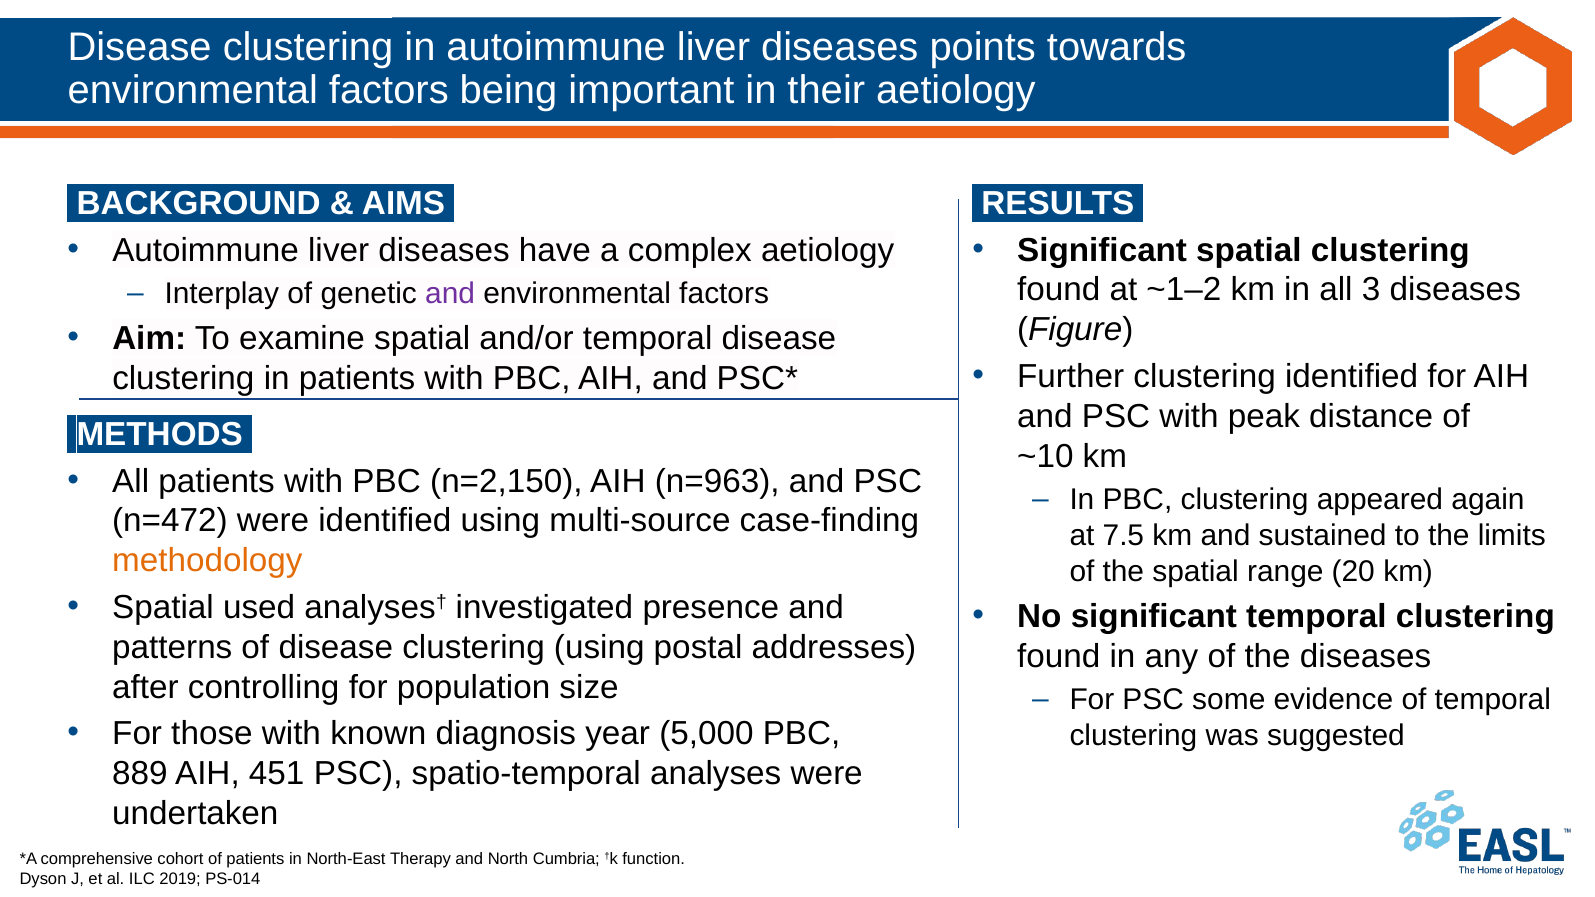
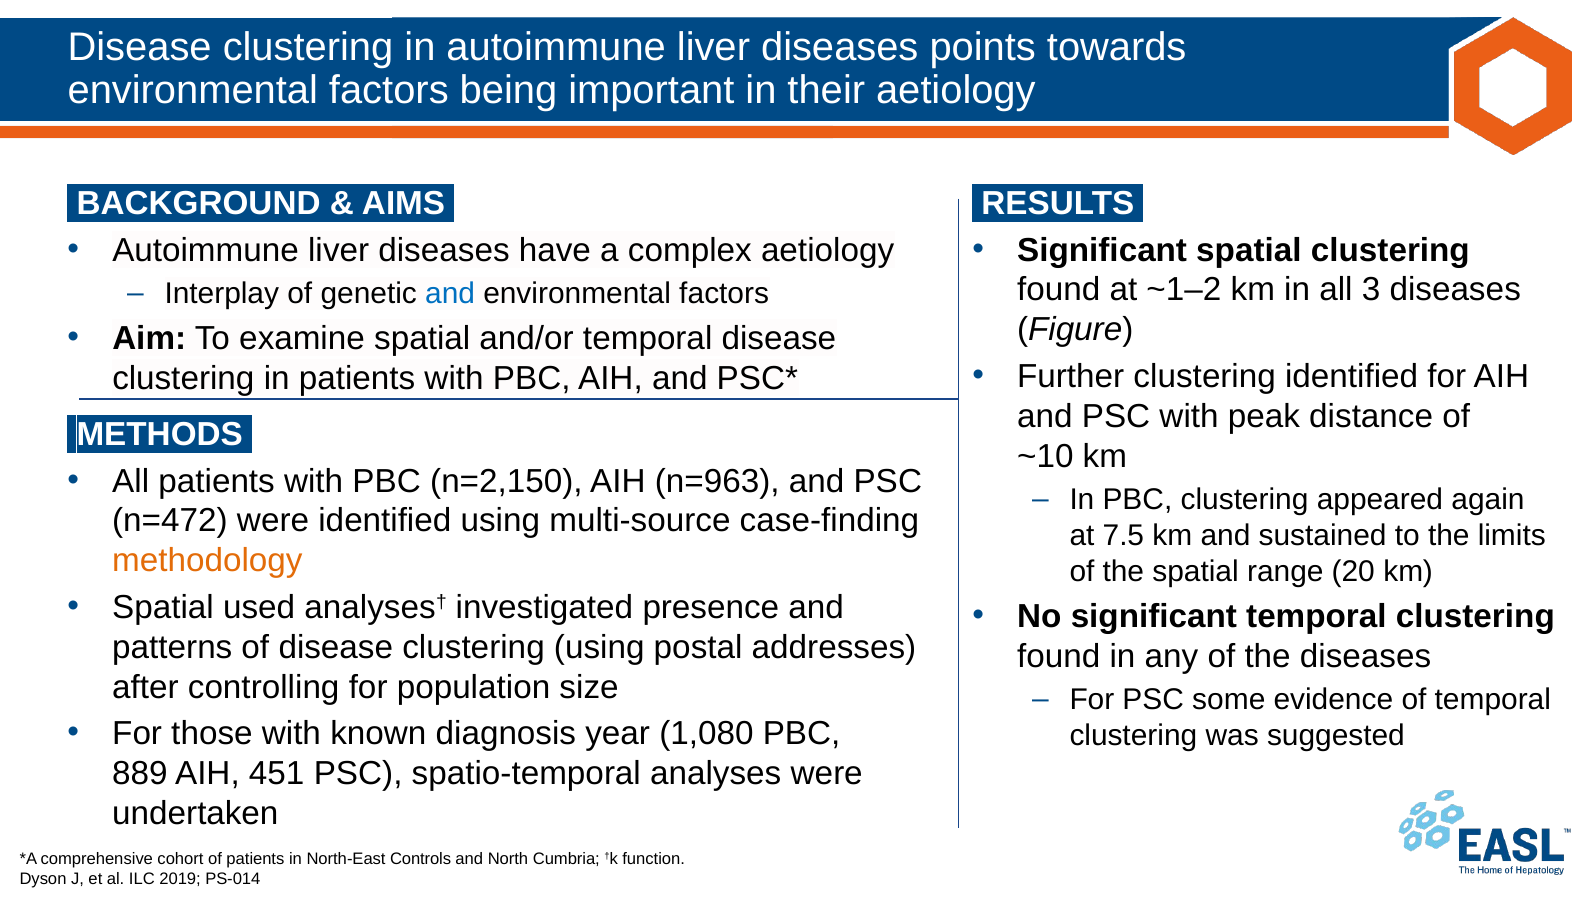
and colour: purple -> blue (450, 294)
5,000: 5,000 -> 1,080 (706, 734)
Therapy: Therapy -> Controls (421, 859)
